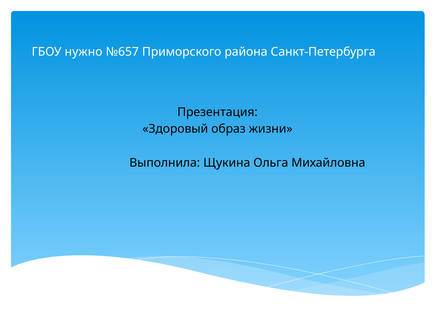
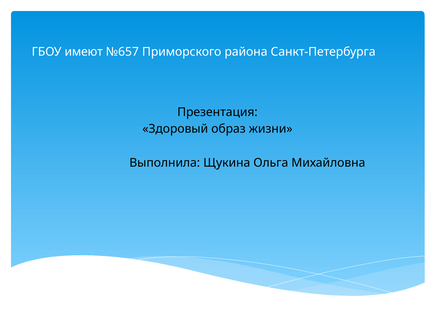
нужно: нужно -> имеют (84, 52)
